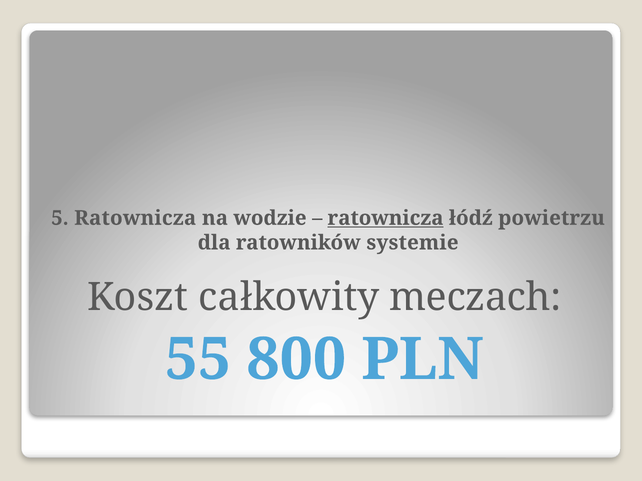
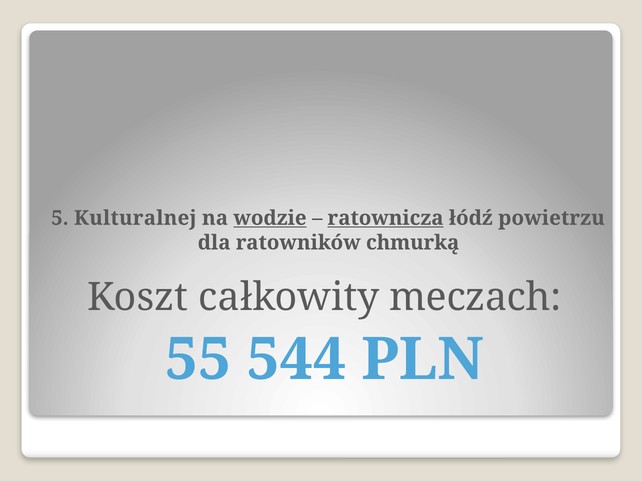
5 Ratownicza: Ratownicza -> Kulturalnej (135, 218)
wodzie underline: none -> present (270, 218)
systemie: systemie -> chmurką (413, 243)
800: 800 -> 544 (296, 360)
